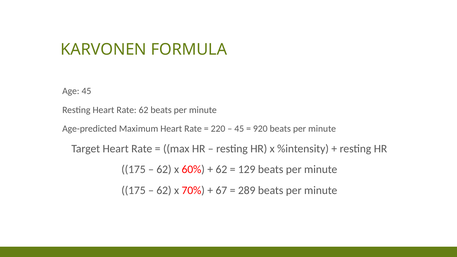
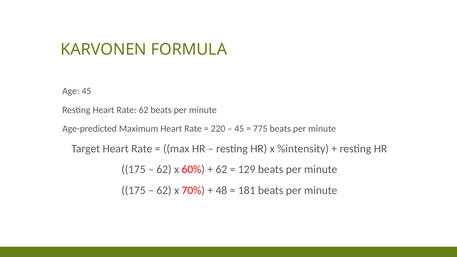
920: 920 -> 775 (260, 129)
67: 67 -> 48 (221, 190)
289: 289 -> 181 (247, 190)
